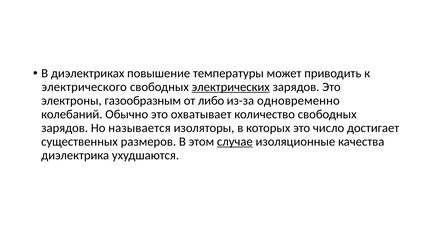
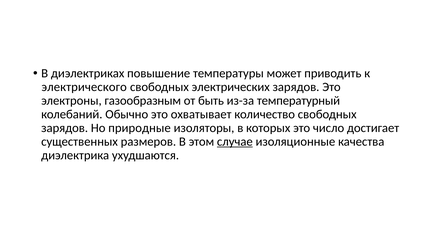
электрических underline: present -> none (231, 87)
либо: либо -> быть (211, 101)
одновременно: одновременно -> температурный (299, 101)
называется: называется -> природные (140, 128)
